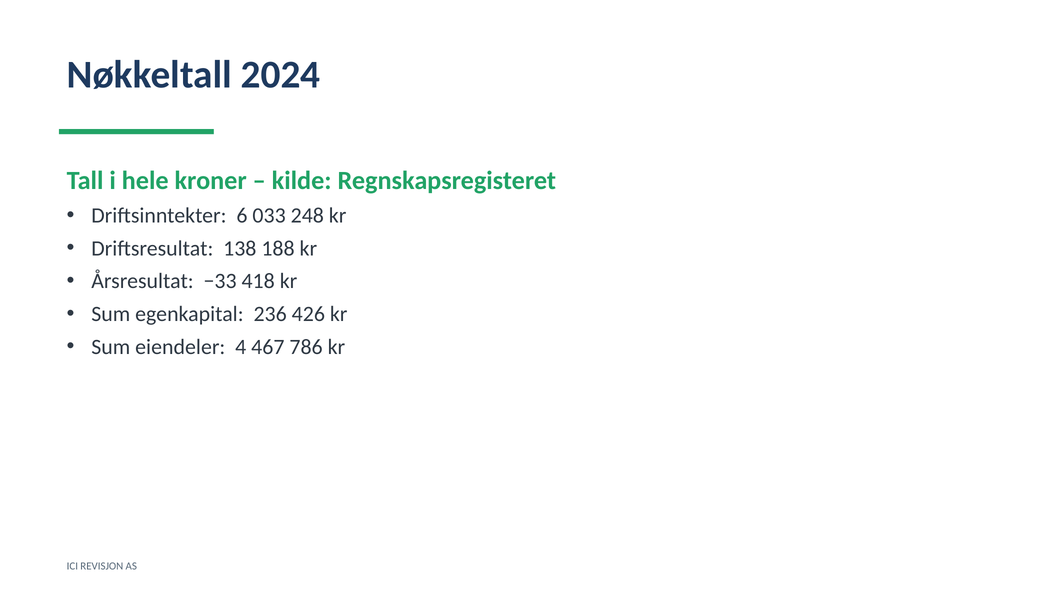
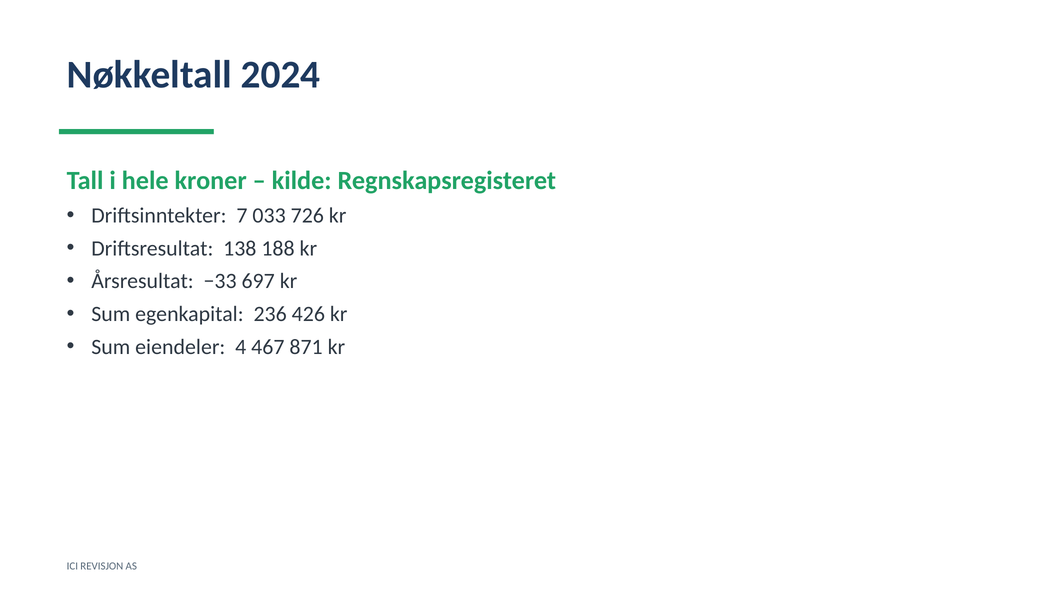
6: 6 -> 7 (242, 216)
248: 248 -> 726 (307, 216)
418: 418 -> 697 (258, 281)
786: 786 -> 871 (306, 347)
